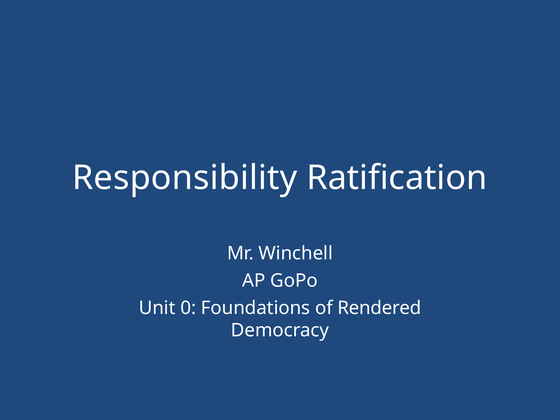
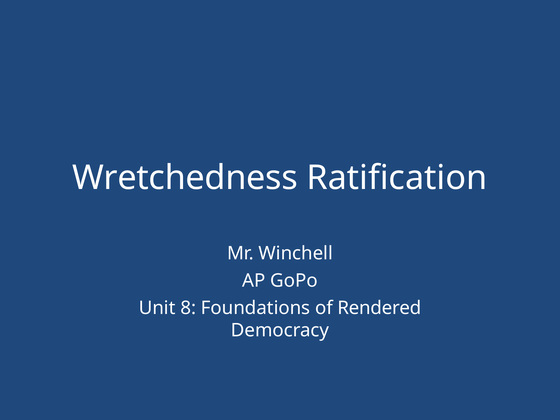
Responsibility: Responsibility -> Wretchedness (185, 178)
0: 0 -> 8 (188, 308)
